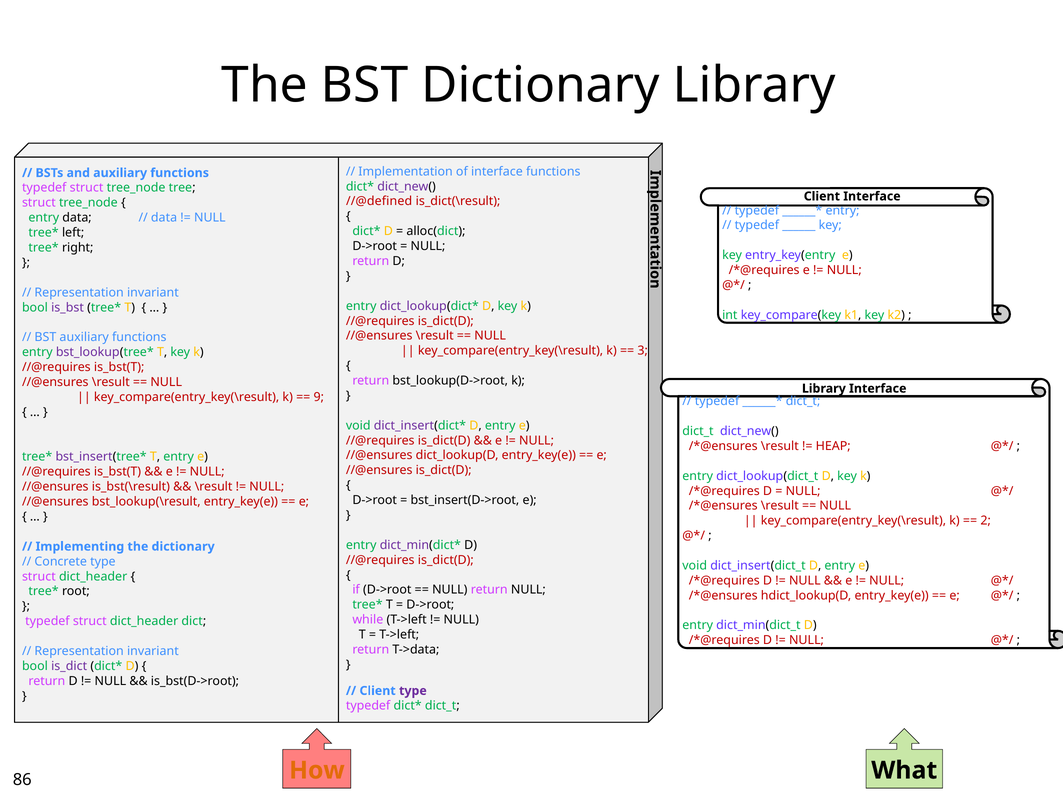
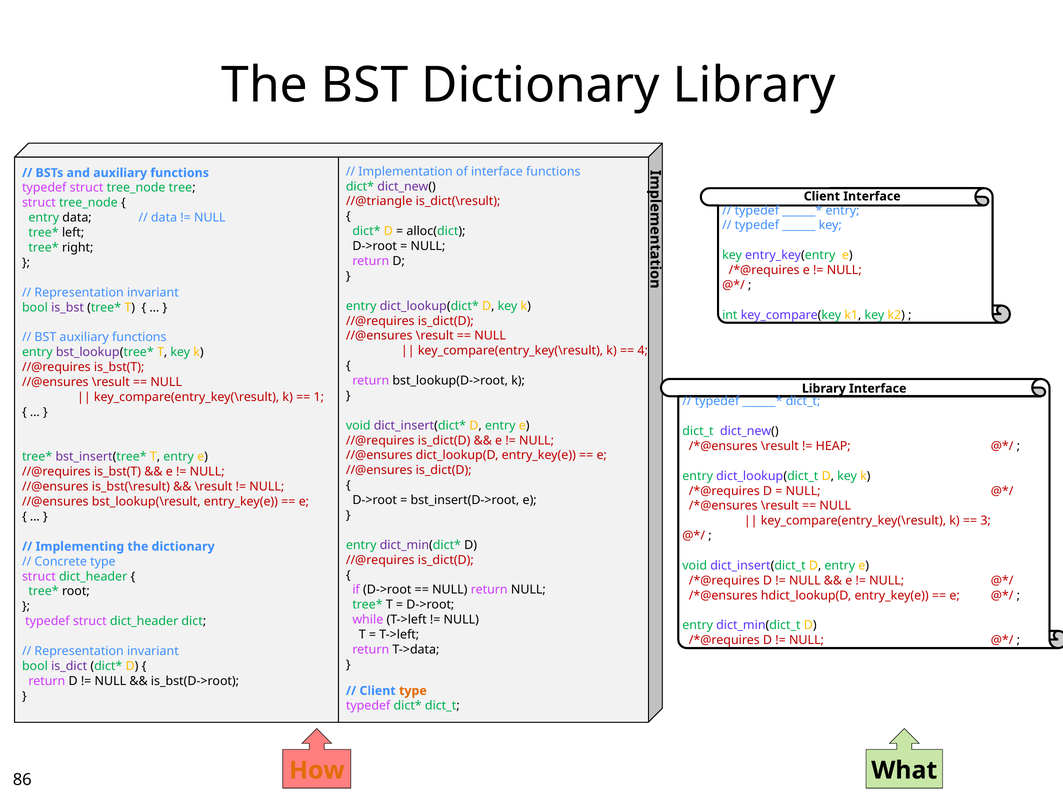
//@defined: //@defined -> //@triangle (379, 201)
3: 3 -> 4 (643, 351)
9: 9 -> 1 (319, 397)
2: 2 -> 3 (986, 521)
type colour: purple -> orange (413, 691)
